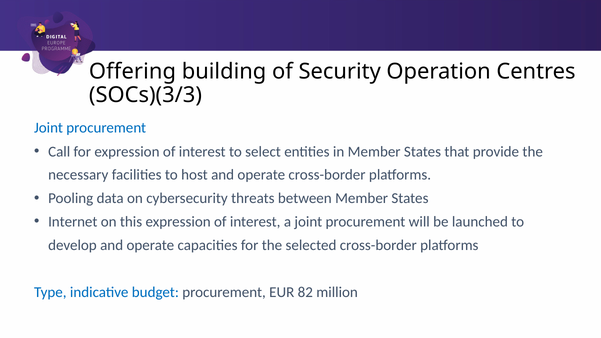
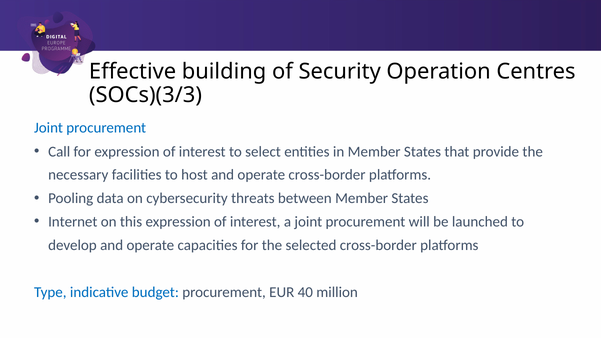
Offering: Offering -> Effective (133, 71)
82: 82 -> 40 (305, 292)
